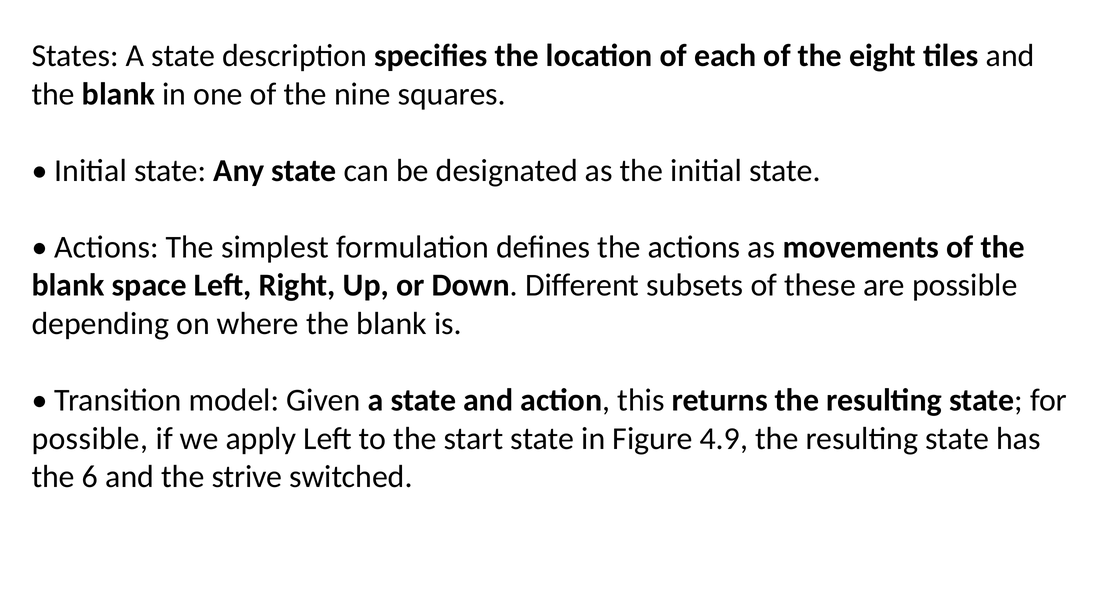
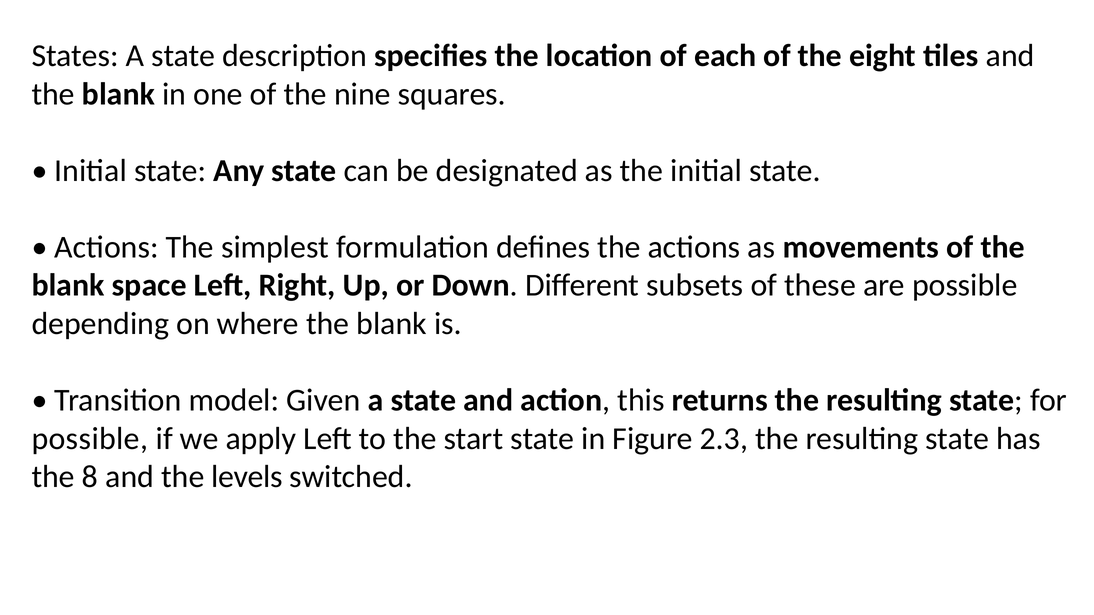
4.9: 4.9 -> 2.3 (724, 439)
6: 6 -> 8 (90, 477)
strive: strive -> levels (247, 477)
